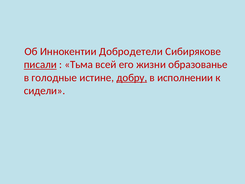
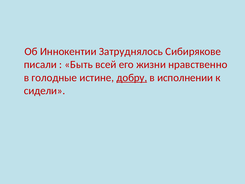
Добродетели: Добродетели -> Затруднялось (131, 51)
писали underline: present -> none (40, 64)
Тьма: Тьма -> Быть (79, 64)
образованье: образованье -> нравственно (198, 64)
